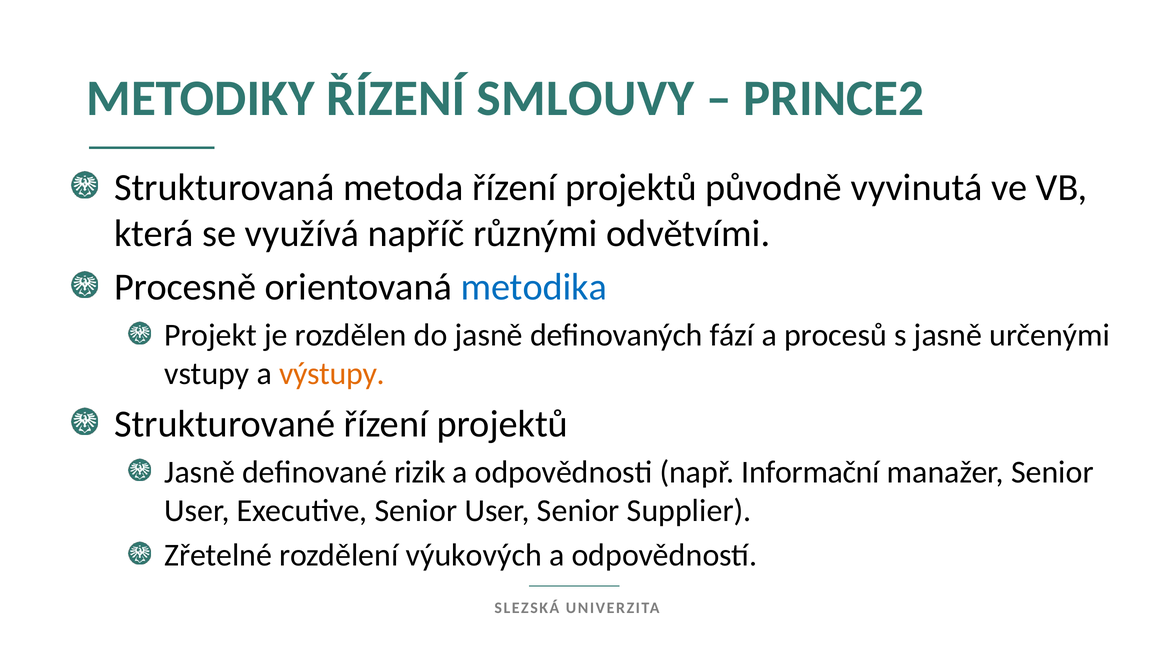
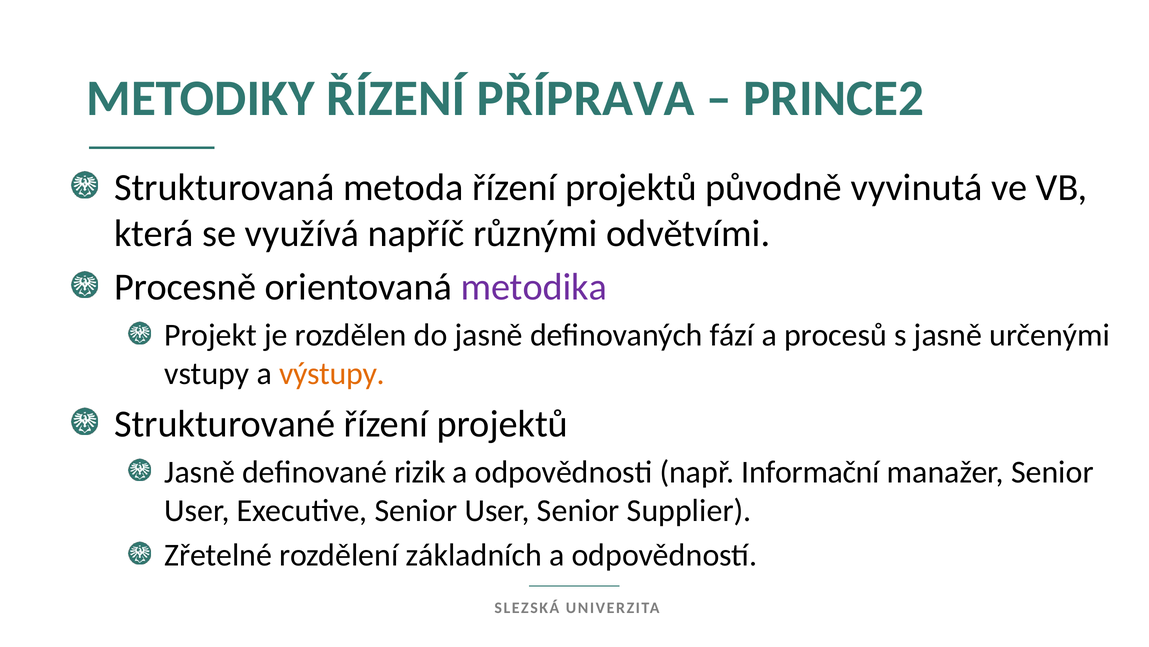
SMLOUVY: SMLOUVY -> PŘÍPRAVA (586, 98)
metodika colour: blue -> purple (534, 287)
výukových: výukových -> základních (474, 555)
